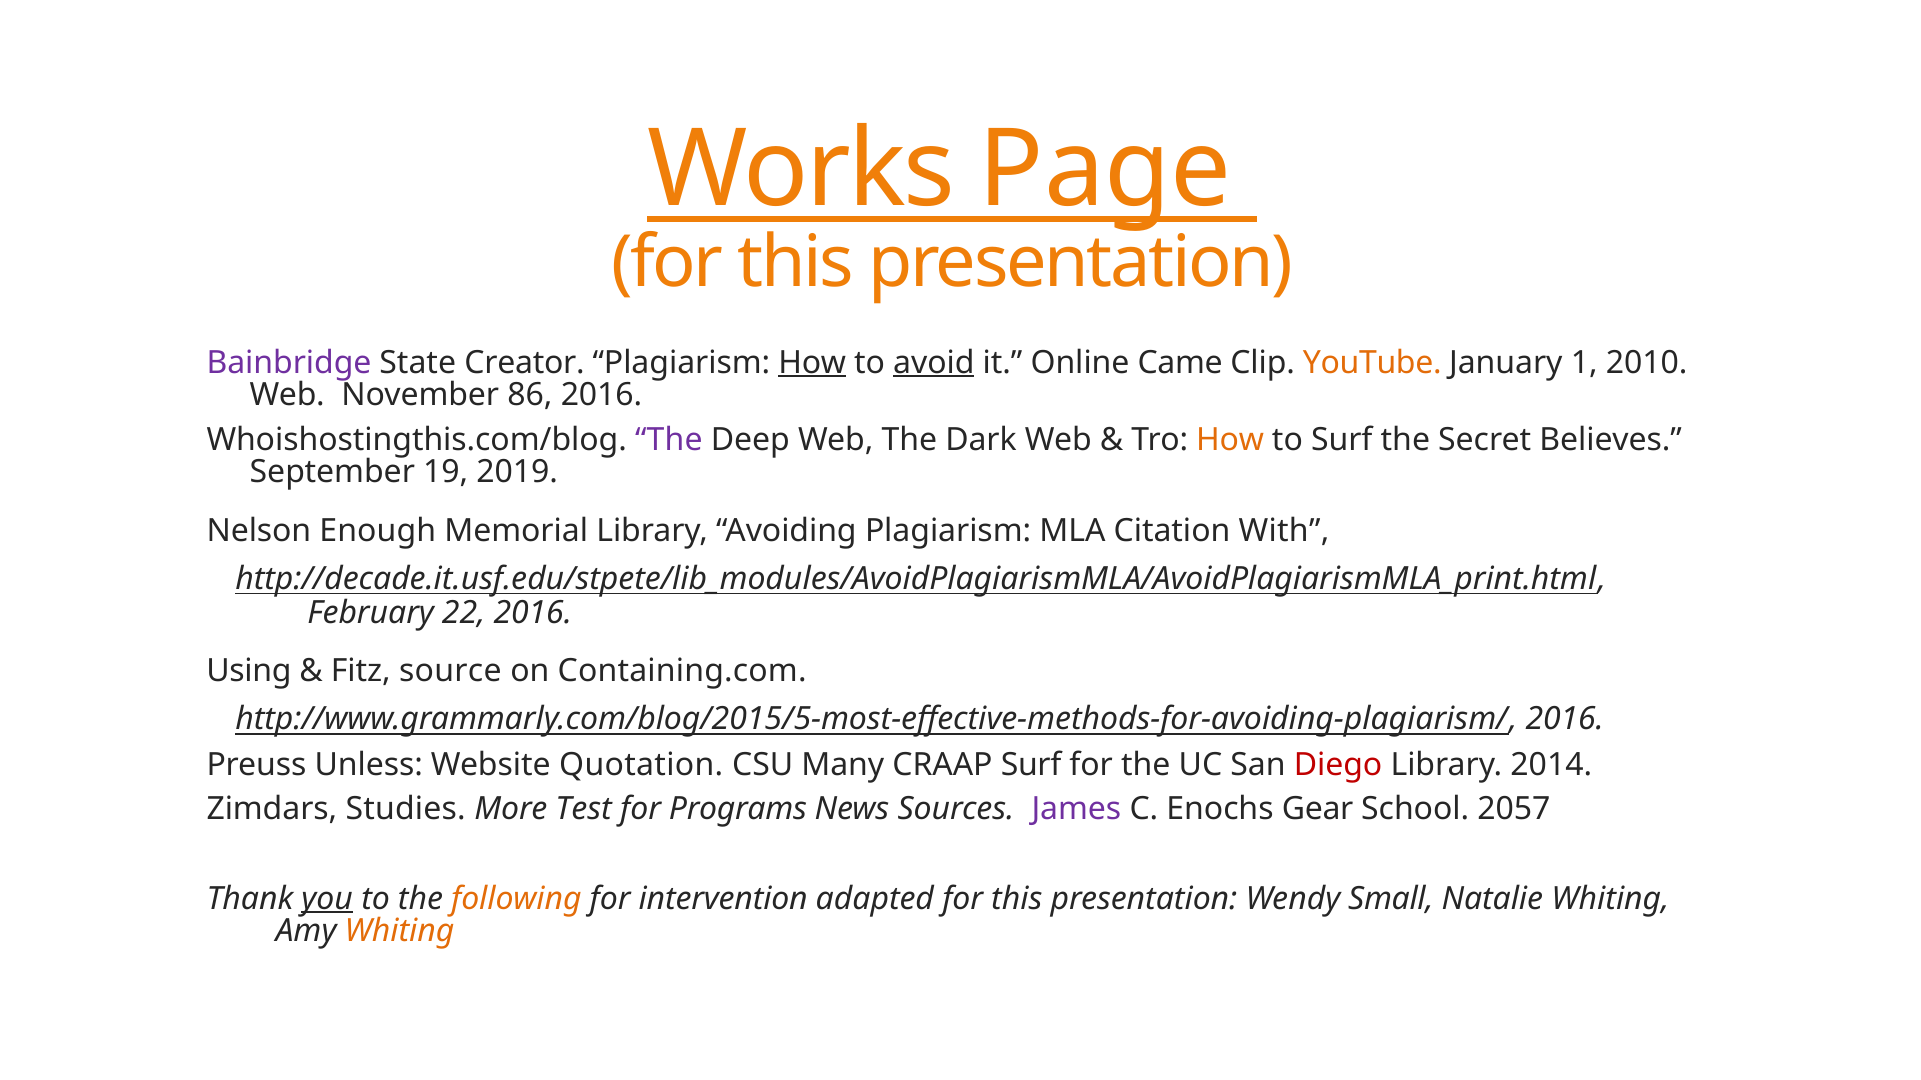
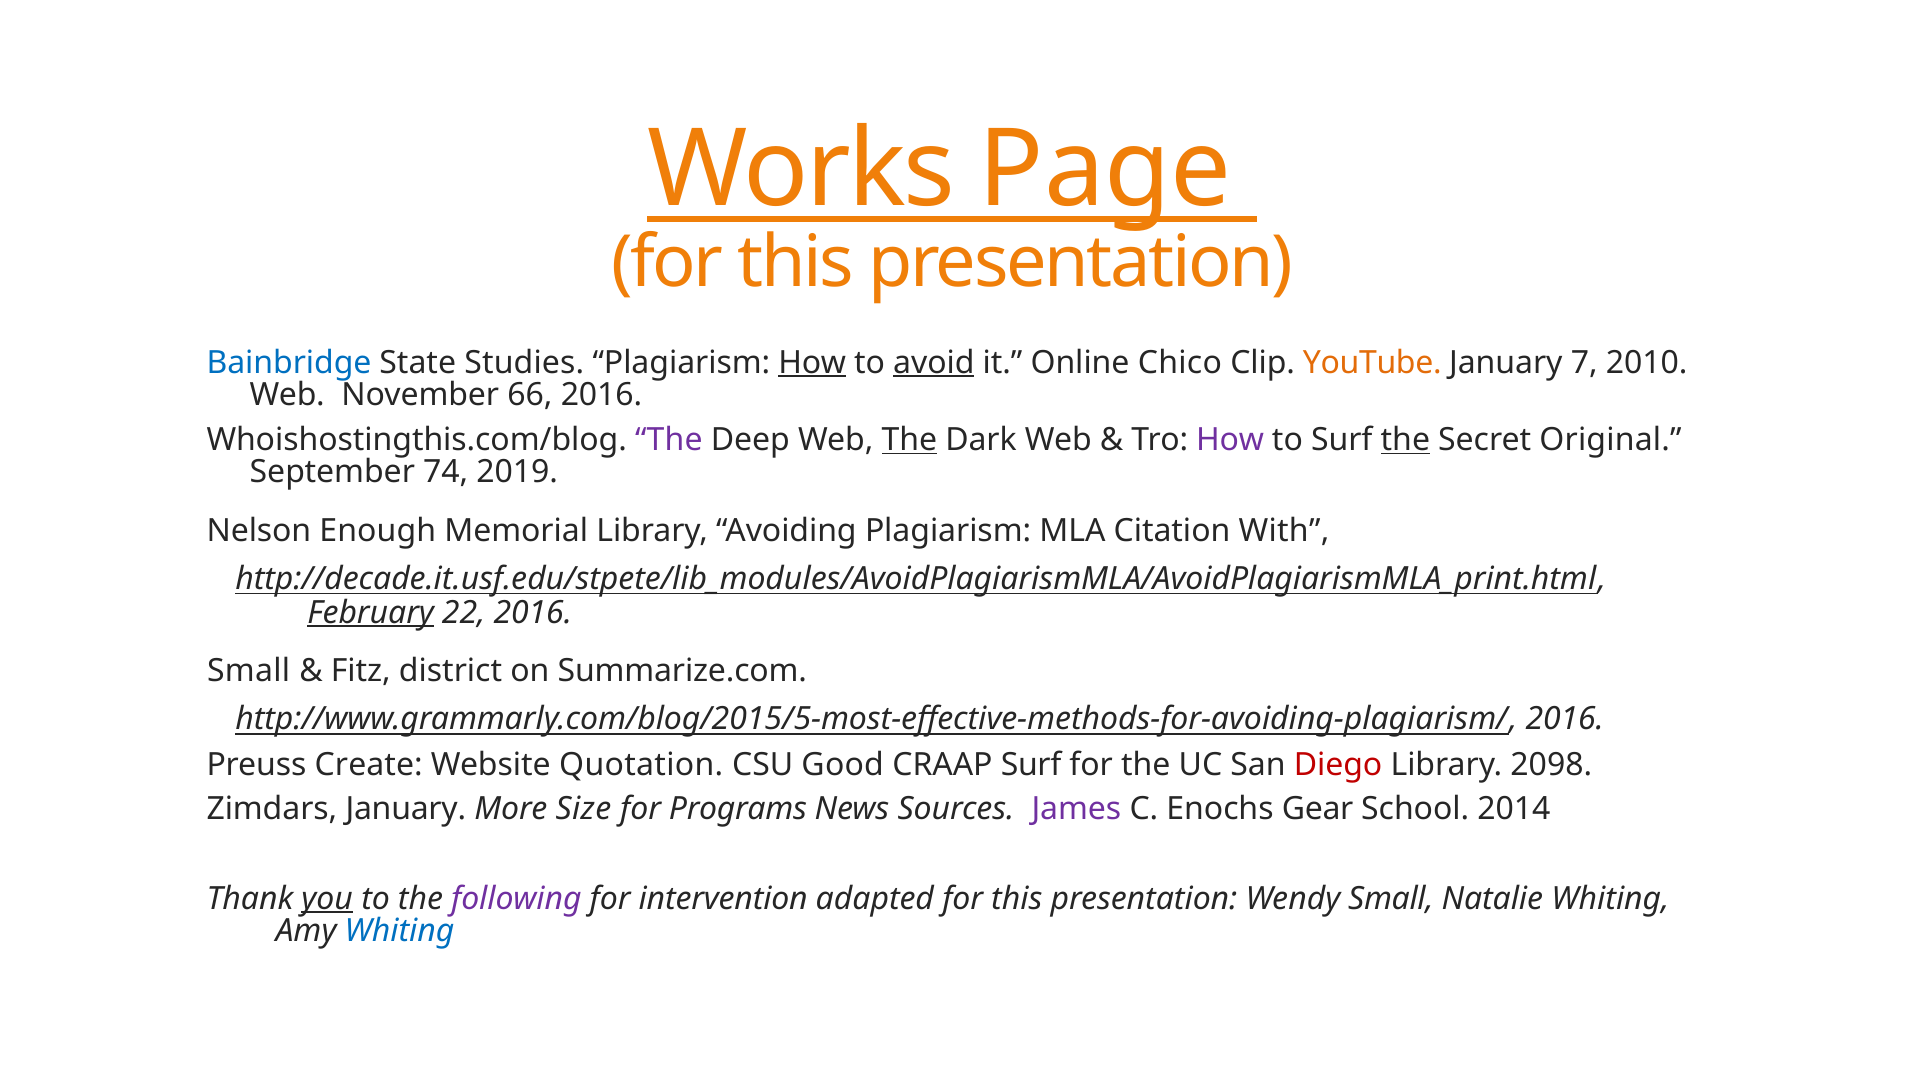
Bainbridge colour: purple -> blue (289, 363)
Creator: Creator -> Studies (524, 363)
Came: Came -> Chico (1180, 363)
1: 1 -> 7 (1584, 363)
86: 86 -> 66 (530, 395)
The underline: none -> present (909, 440)
How colour: orange -> purple (1230, 440)
the underline: none -> present (1405, 440)
Believes: Believes -> Original (1611, 440)
19: 19 -> 74 (446, 473)
February underline: none -> present (371, 613)
Using: Using -> Small (249, 671)
source: source -> district (451, 671)
Containing.com: Containing.com -> Summarize.com (682, 671)
Unless: Unless -> Create (369, 765)
Many: Many -> Good (843, 765)
2014: 2014 -> 2098 (1551, 765)
Zimdars Studies: Studies -> January (406, 810)
Test: Test -> Size (583, 810)
2057: 2057 -> 2014 (1514, 810)
following colour: orange -> purple (516, 899)
Whiting colour: orange -> blue (399, 932)
